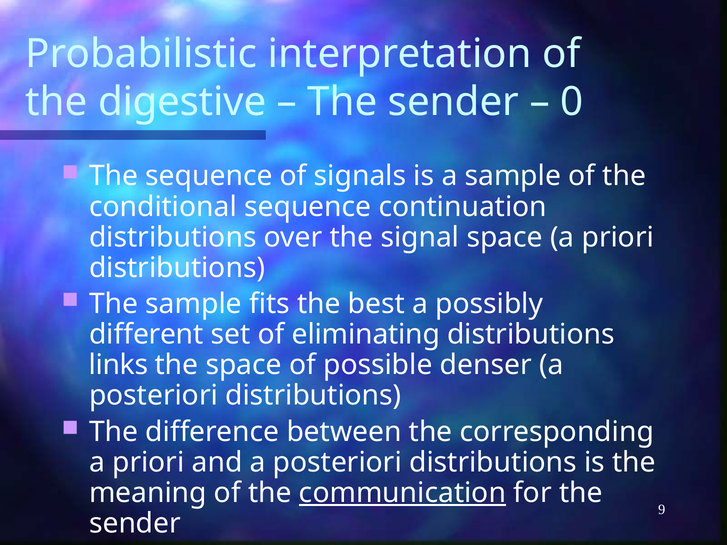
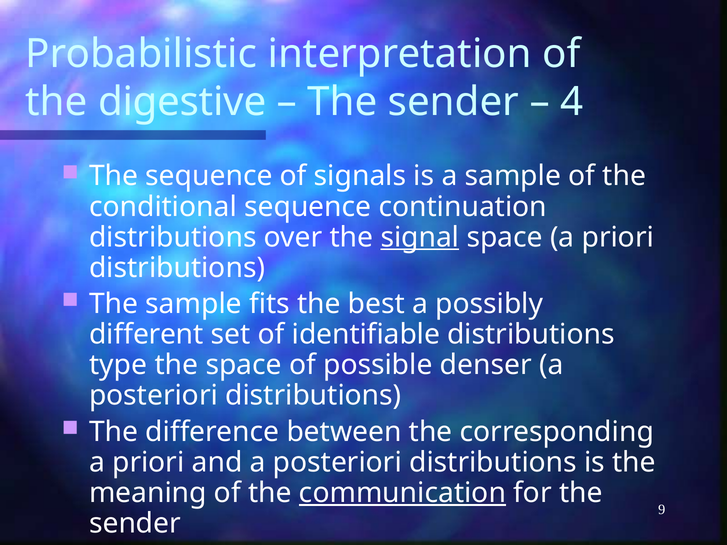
0: 0 -> 4 (572, 102)
signal underline: none -> present (420, 237)
eliminating: eliminating -> identifiable (366, 335)
links: links -> type (118, 365)
